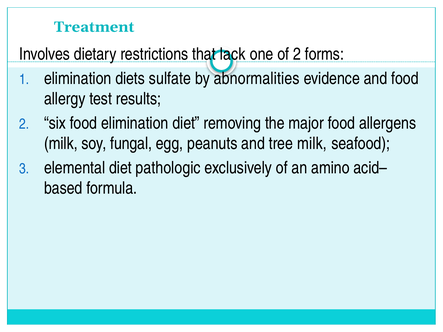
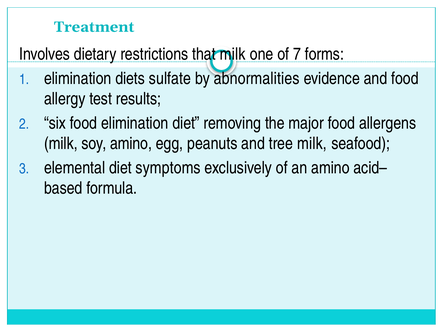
that lack: lack -> milk (233, 54)
of 2: 2 -> 7 (297, 54)
soy fungal: fungal -> amino (131, 144)
pathologic: pathologic -> symptoms (168, 168)
